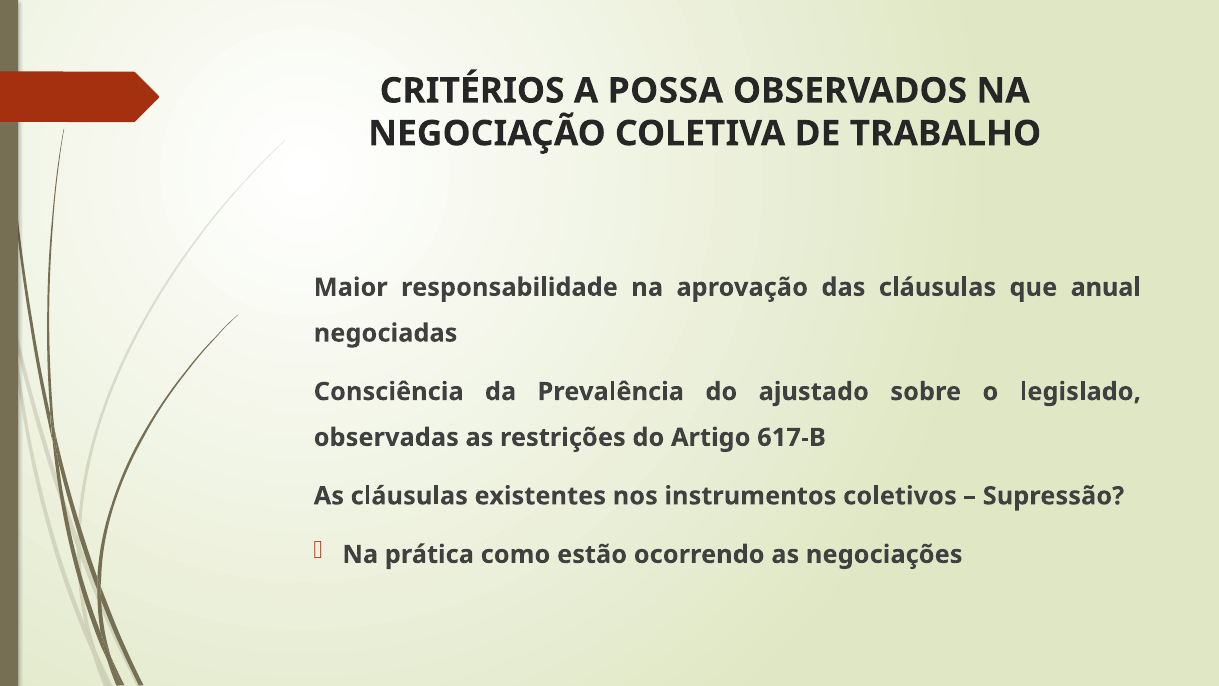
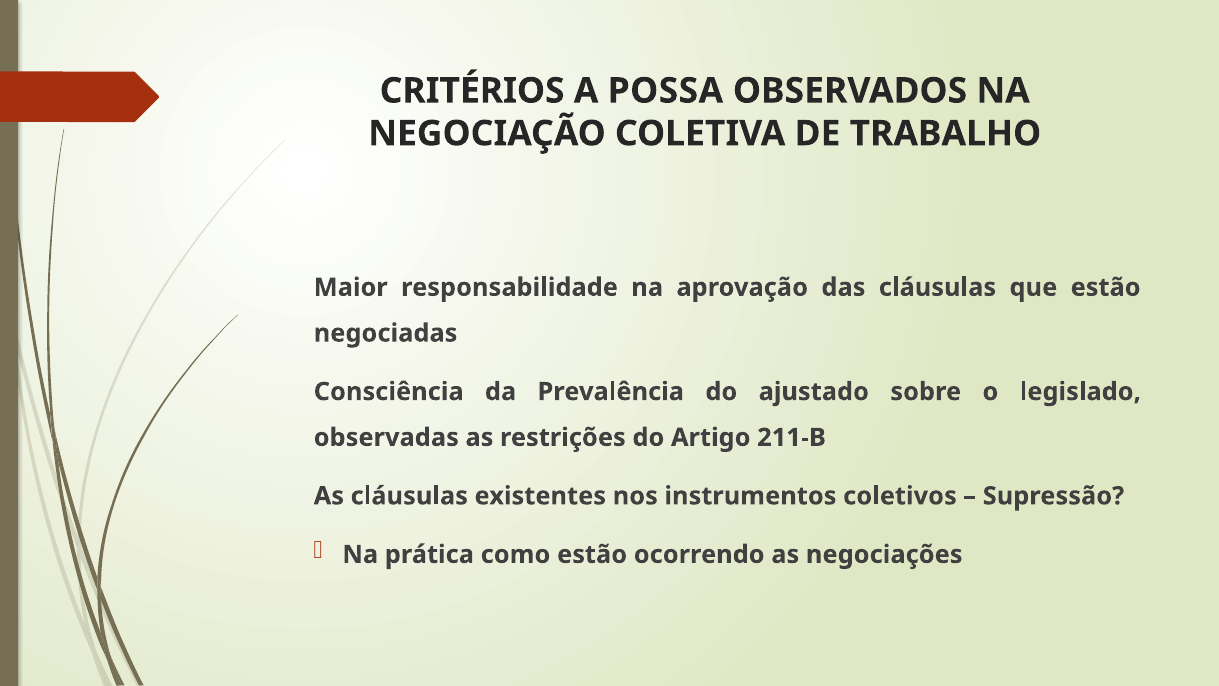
que anual: anual -> estão (1106, 287)
617-B: 617-B -> 211-B (792, 437)
